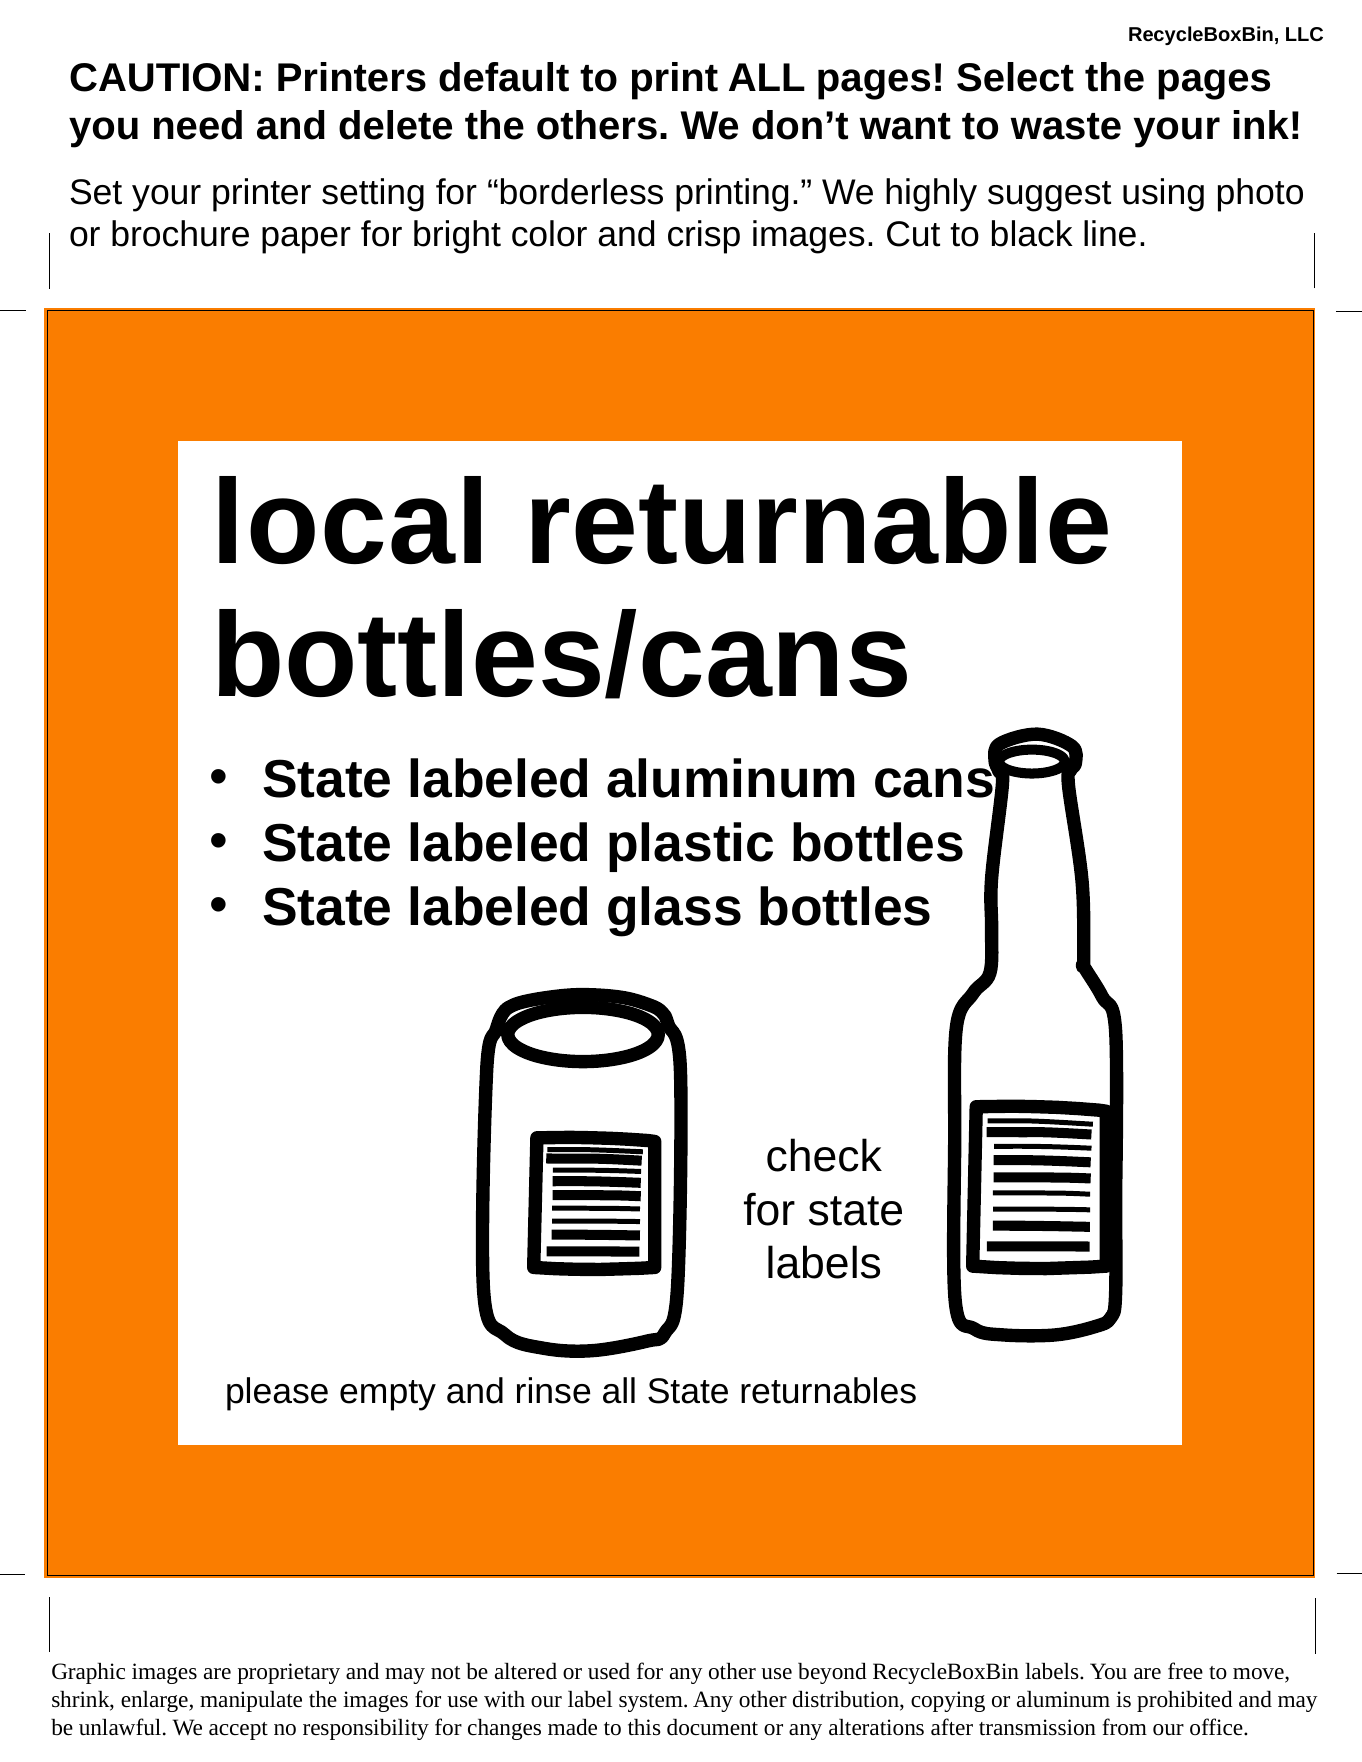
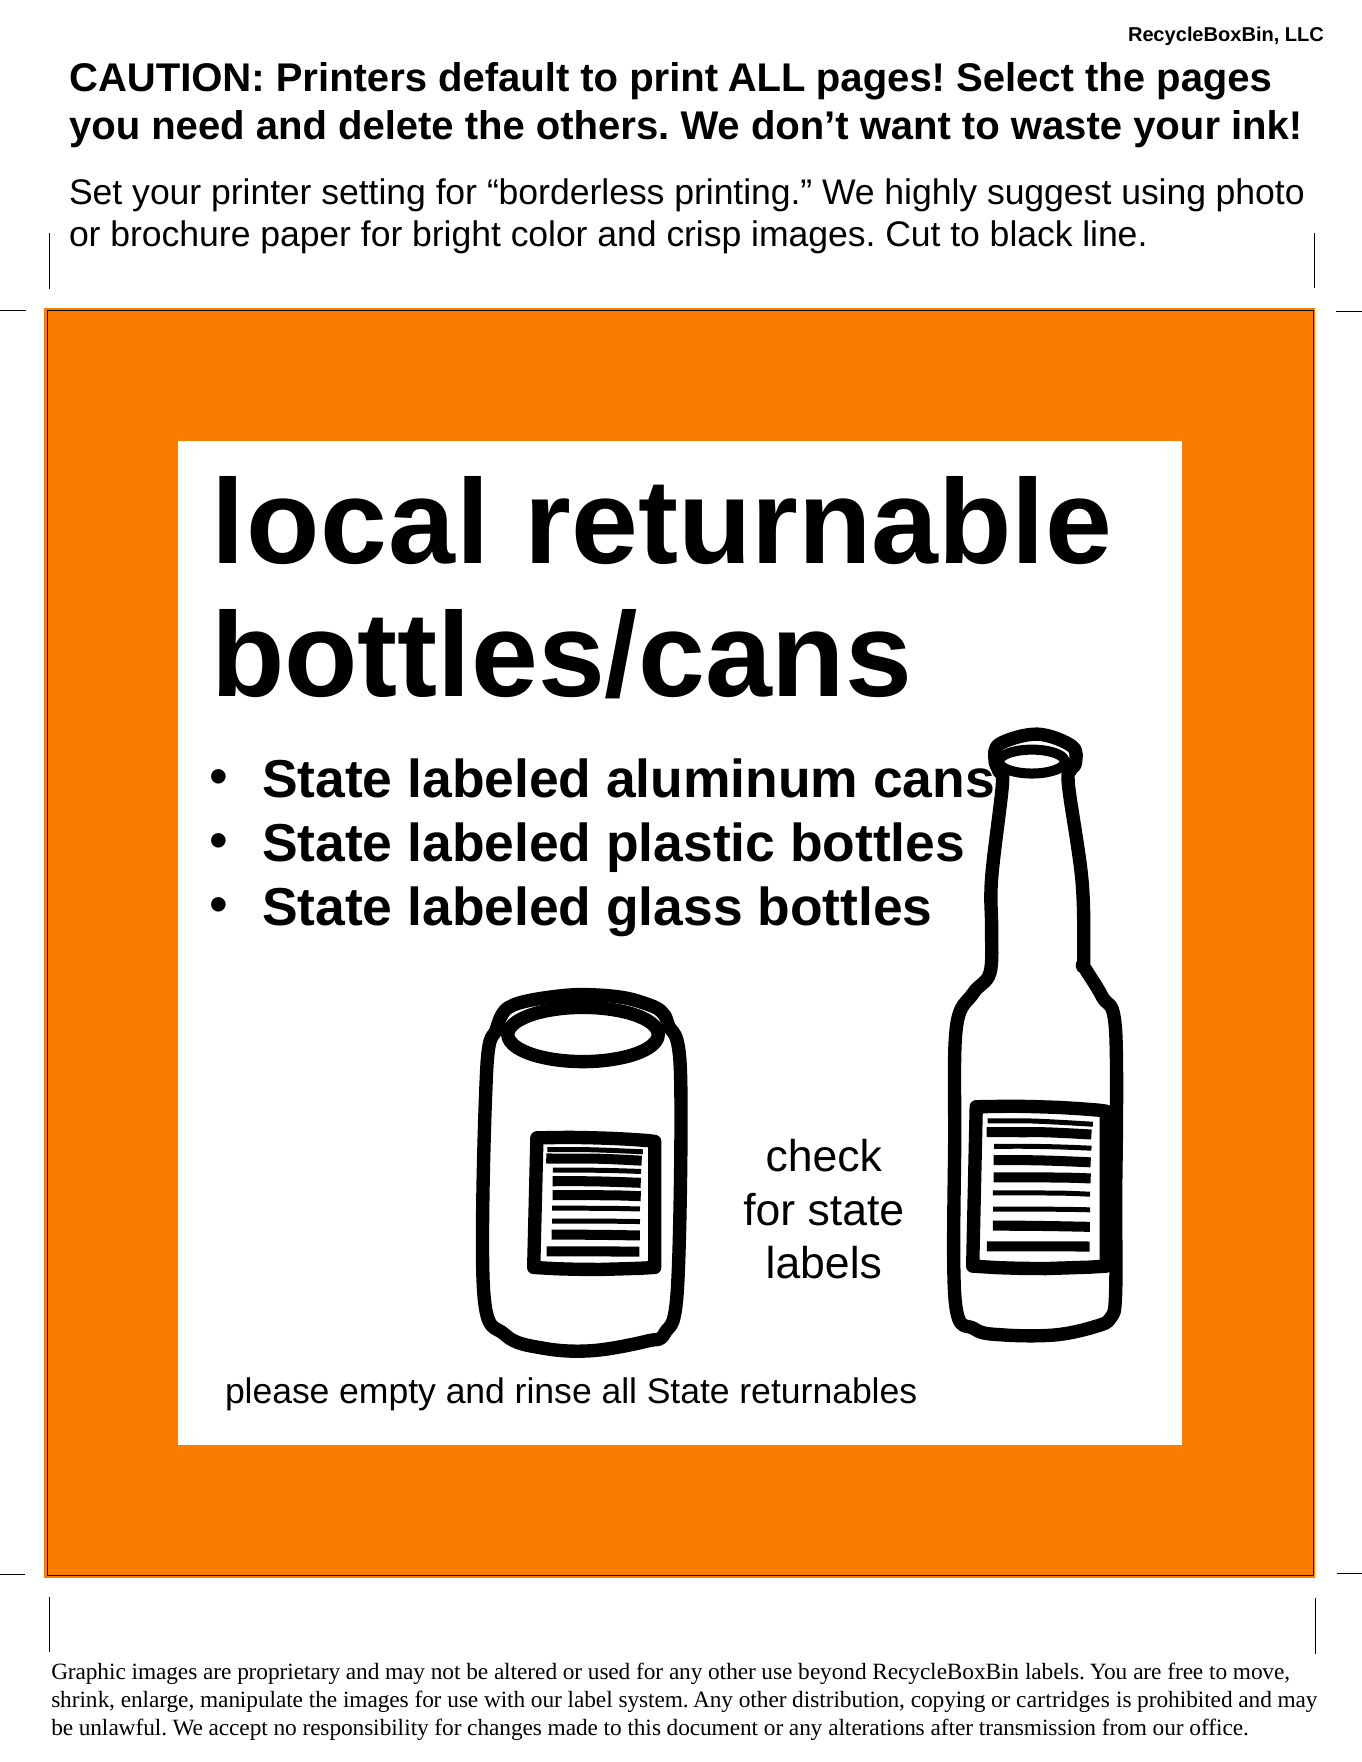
or aluminum: aluminum -> cartridges (1063, 1700)
